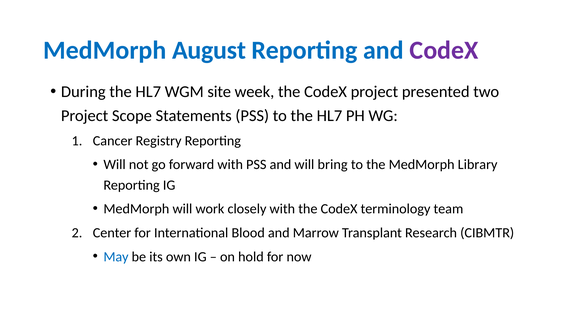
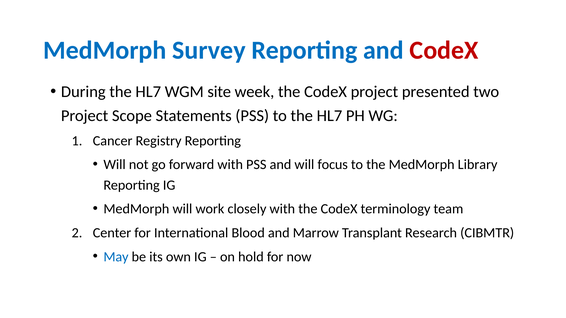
August: August -> Survey (209, 50)
CodeX colour: purple -> red (444, 50)
bring: bring -> focus (333, 165)
